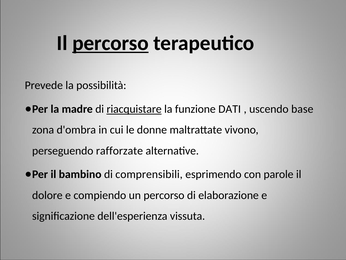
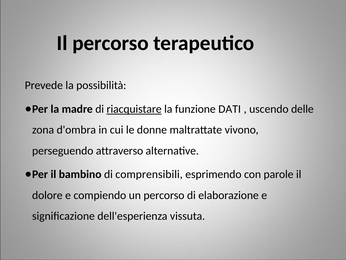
percorso underline: present -> none (110, 43)
base: base -> delle (302, 109)
rafforzate: rafforzate -> attraverso (120, 150)
